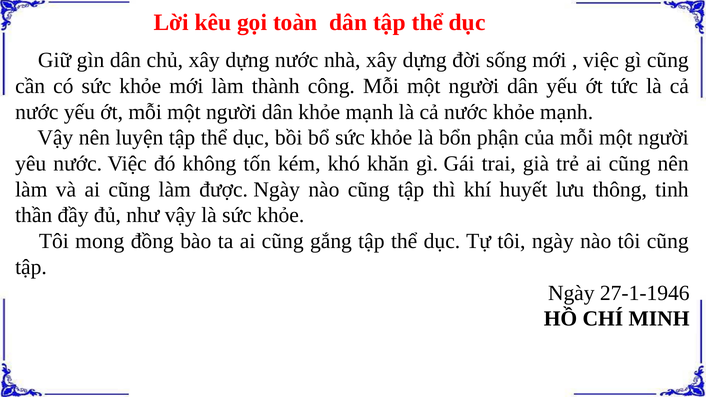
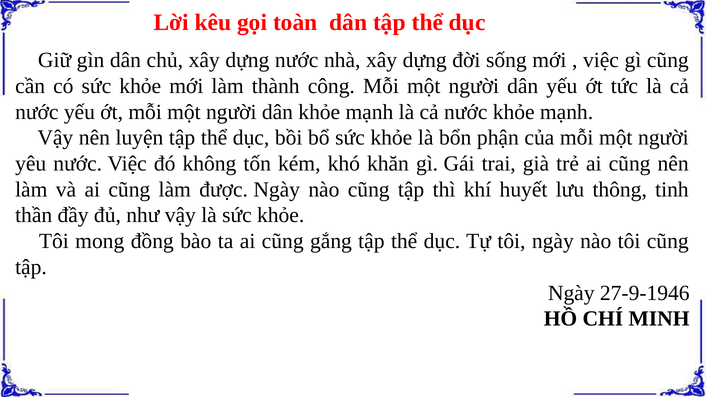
27-1-1946: 27-1-1946 -> 27-9-1946 (645, 293)
